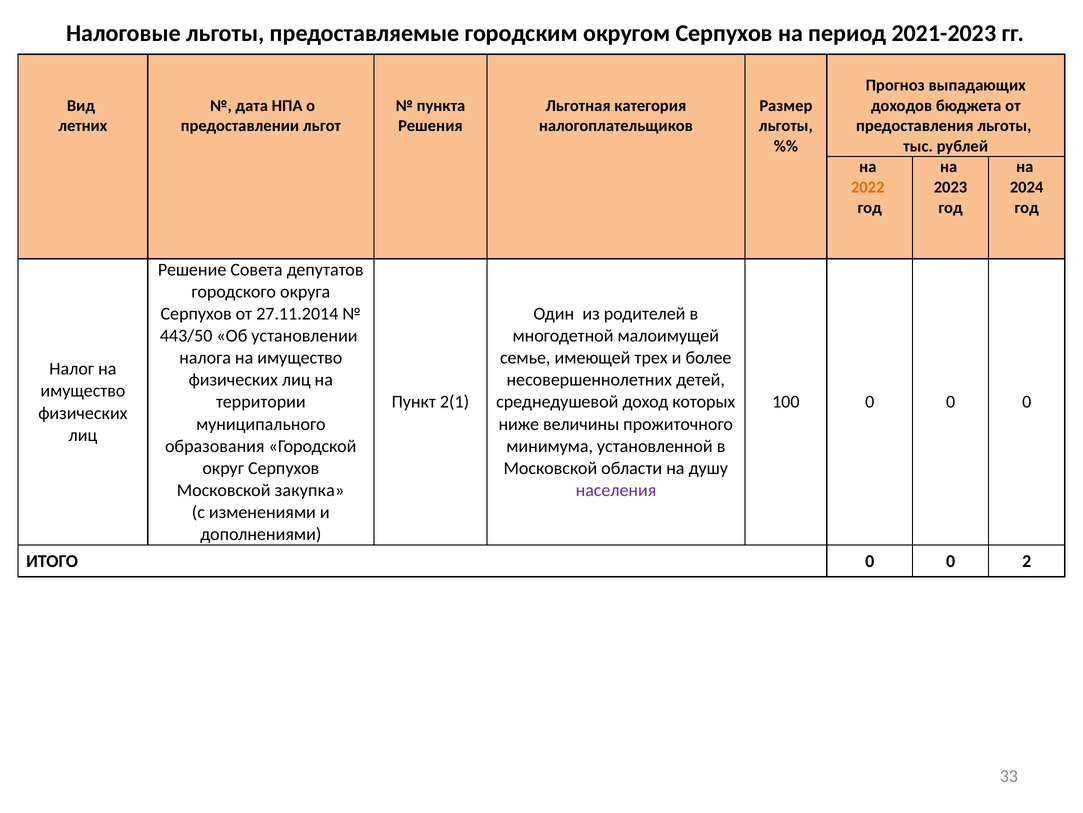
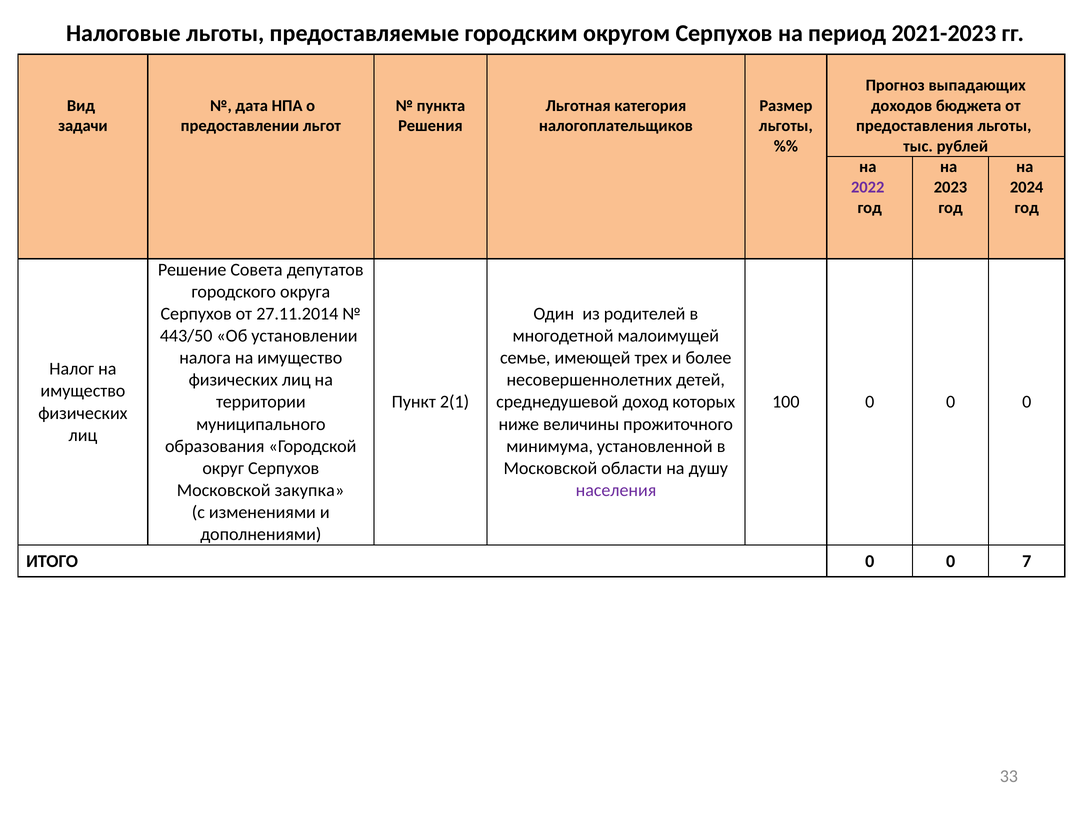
летних: летних -> задачи (83, 126)
2022 colour: orange -> purple (868, 187)
2: 2 -> 7 (1027, 561)
